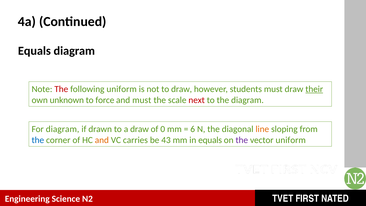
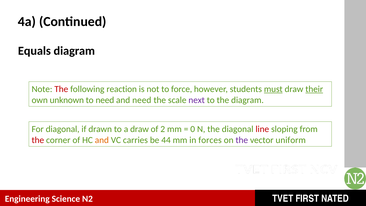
following uniform: uniform -> reaction (122, 89)
to draw: draw -> force (182, 89)
must underline: none -> present (273, 89)
to force: force -> need (105, 100)
and must: must -> need (142, 100)
next colour: red -> purple (197, 100)
For diagram: diagram -> diagonal (63, 129)
0: 0 -> 2 (163, 129)
6: 6 -> 0 (193, 129)
line colour: orange -> red (262, 129)
the colour: blue -> red (38, 140)
43: 43 -> 44 (166, 140)
in equals: equals -> forces (210, 140)
